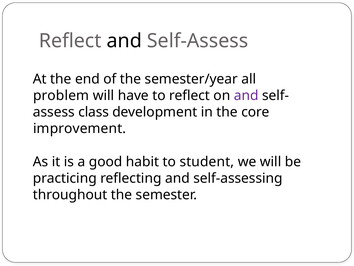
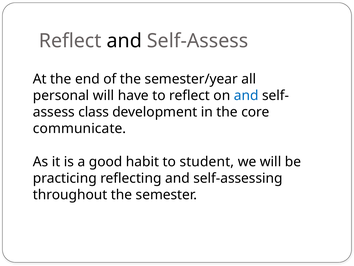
problem: problem -> personal (61, 95)
and colour: purple -> blue (246, 95)
improvement: improvement -> communicate (80, 128)
